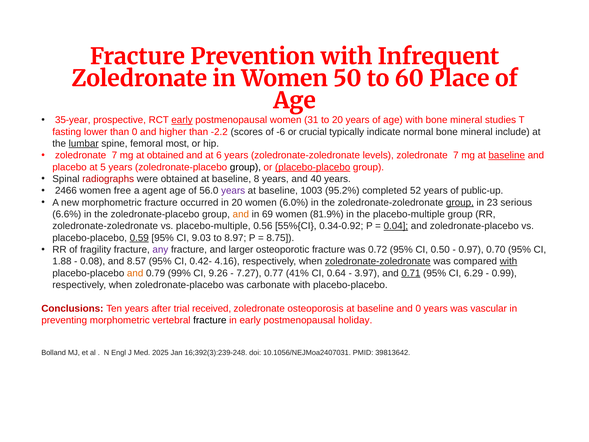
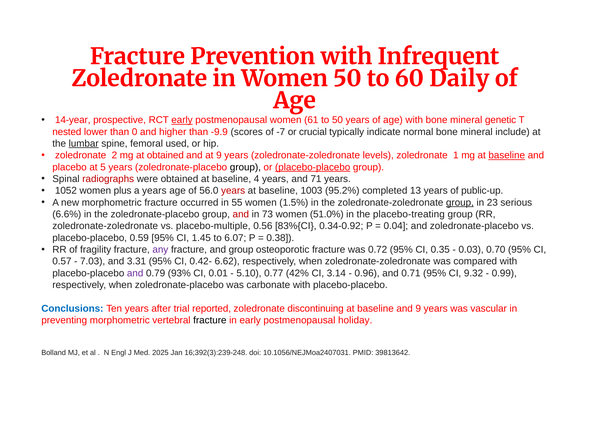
Place: Place -> Daily (459, 79)
35-year: 35-year -> 14-year (73, 120)
31: 31 -> 61 (311, 120)
to 20: 20 -> 50 (337, 120)
studies: studies -> genetic (501, 120)
fasting: fasting -> nested (67, 132)
-2.2: -2.2 -> -9.9 (219, 132)
-6: -6 -> -7 (281, 132)
most: most -> used (177, 143)
7: 7 -> 2 (114, 155)
at 6: 6 -> 9 (219, 155)
7: 7 -> 1 (456, 155)
8: 8 -> 4 (257, 179)
40: 40 -> 71 (316, 179)
2466: 2466 -> 1052 (66, 191)
free: free -> plus (123, 191)
a agent: agent -> years (154, 191)
years colour: purple -> red (233, 191)
52: 52 -> 13 (416, 191)
in 20: 20 -> 55 (237, 202)
6.0%: 6.0% -> 1.5% (294, 202)
and colour: orange -> red (241, 214)
69: 69 -> 73 (267, 214)
81.9%: 81.9% -> 51.0% (327, 214)
the placebo-multiple: placebo-multiple -> placebo-treating (409, 214)
55%{CI: 55%{CI -> 83%{CI (296, 226)
0.04 underline: present -> none (396, 226)
0.59 underline: present -> none (139, 238)
9.03: 9.03 -> 1.45 (201, 238)
8.97: 8.97 -> 6.07 (235, 238)
8.75: 8.75 -> 0.38 (280, 238)
and larger: larger -> group (241, 249)
0.50: 0.50 -> 0.35 (440, 249)
0.97: 0.97 -> 0.03 (471, 249)
1.88: 1.88 -> 0.57 (62, 261)
0.08: 0.08 -> 7.03 (93, 261)
8.57: 8.57 -> 3.31 (136, 261)
4.16: 4.16 -> 6.62 (227, 261)
zoledronate-zoledronate underline: present -> none (378, 261)
with underline: present -> none (508, 261)
and colour: orange -> purple (135, 273)
99%: 99% -> 93% (179, 273)
9.26: 9.26 -> 0.01 (218, 273)
7.27: 7.27 -> 5.10 (249, 273)
41%: 41% -> 42% (297, 273)
0.64: 0.64 -> 3.14 (336, 273)
3.97: 3.97 -> 0.96 (367, 273)
0.71 underline: present -> none (411, 273)
6.29: 6.29 -> 9.32 (474, 273)
Conclusions colour: red -> blue (72, 308)
received: received -> reported (212, 308)
osteoporosis: osteoporosis -> discontinuing (316, 308)
and 0: 0 -> 9 (418, 308)
